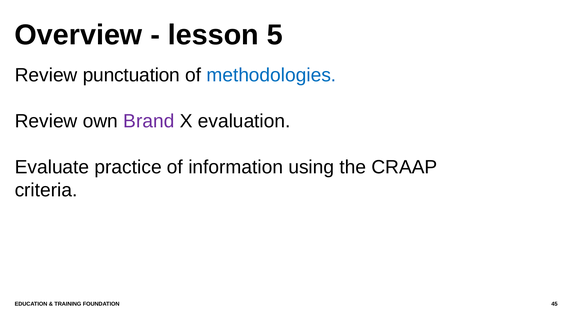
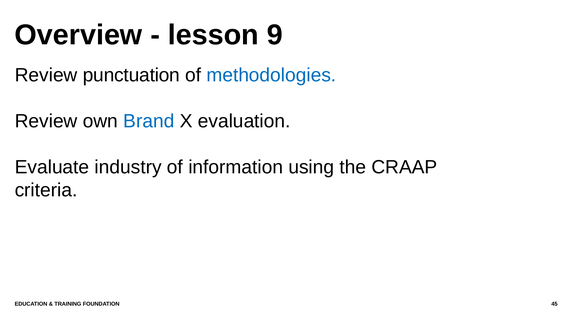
5: 5 -> 9 (275, 35)
Brand colour: purple -> blue (149, 121)
practice: practice -> industry (128, 167)
